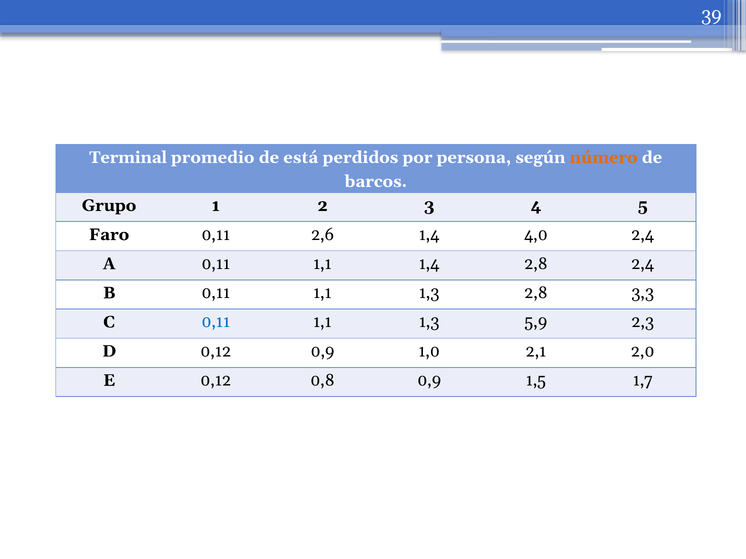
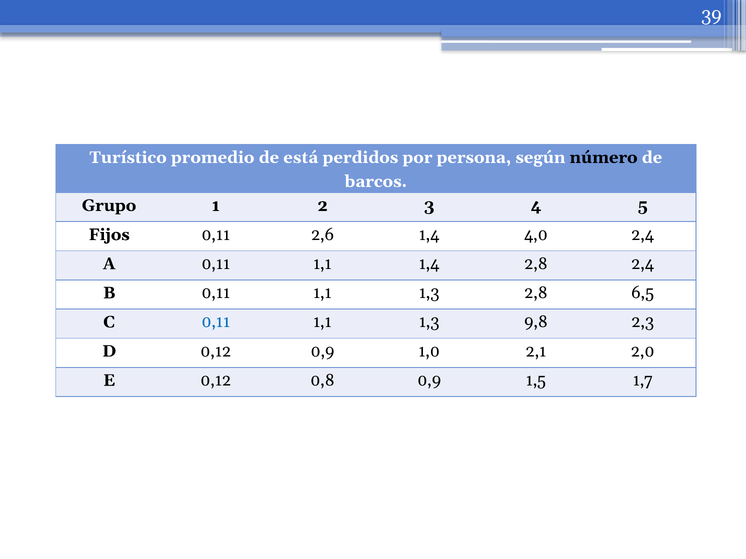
Terminal: Terminal -> Turístico (128, 158)
número colour: orange -> black (604, 158)
Faro: Faro -> Fijos (109, 235)
3,3: 3,3 -> 6,5 (643, 293)
5,9: 5,9 -> 9,8 (536, 322)
